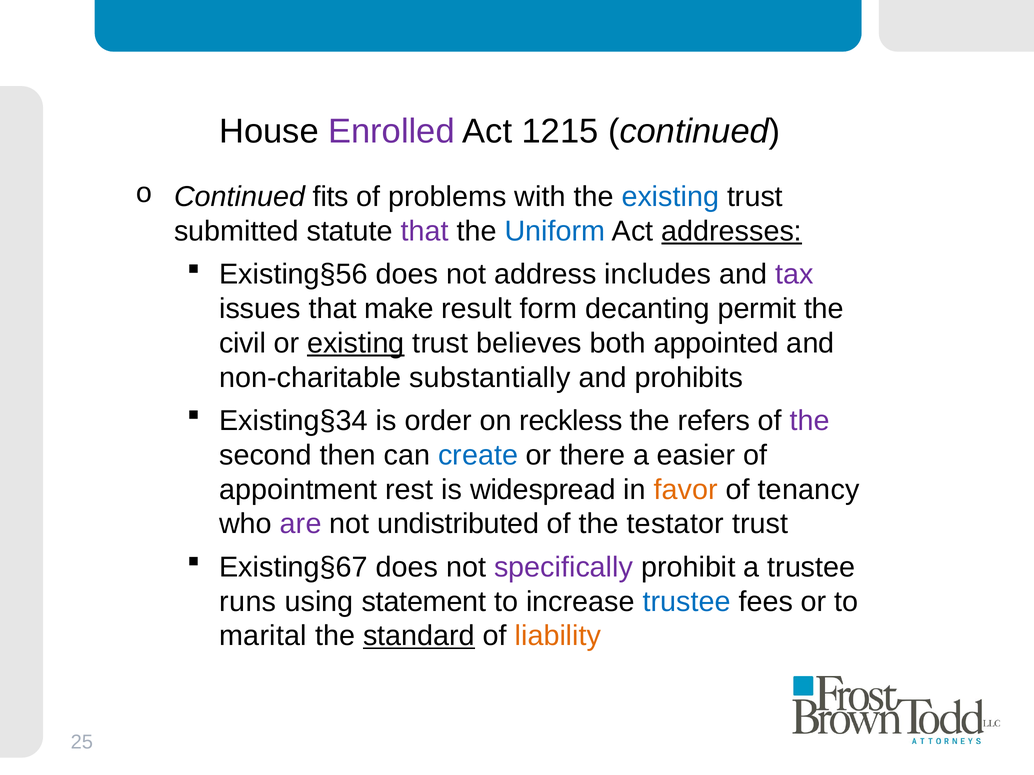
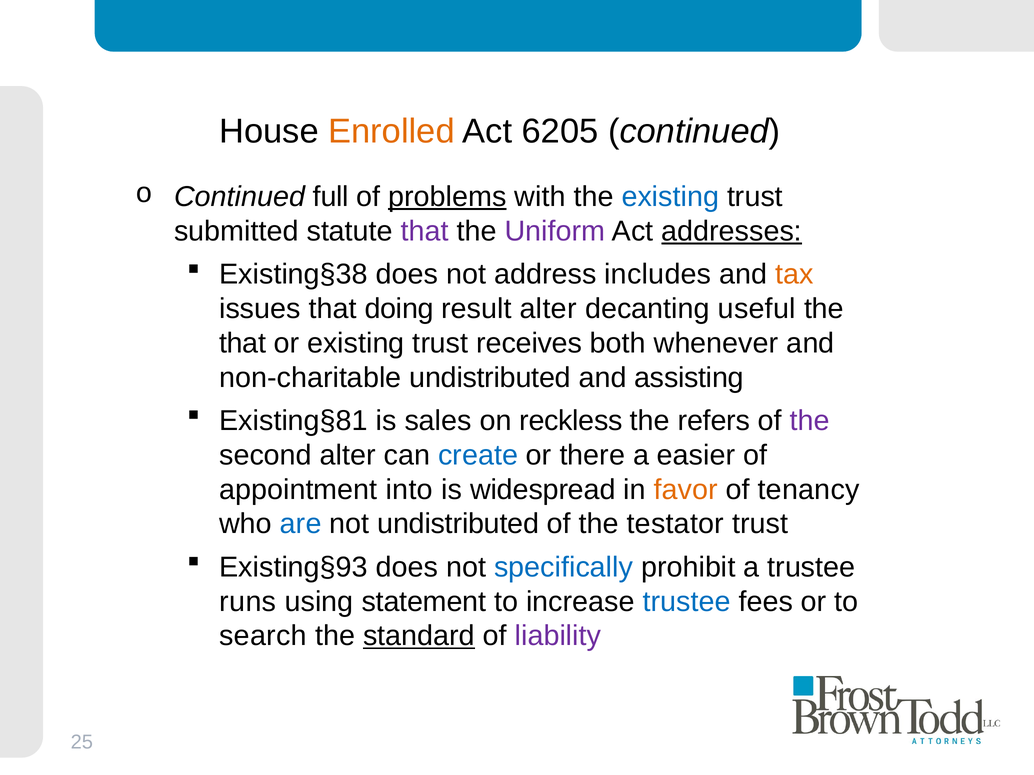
Enrolled colour: purple -> orange (392, 132)
1215: 1215 -> 6205 (560, 132)
fits: fits -> full (331, 197)
problems underline: none -> present (447, 197)
Uniform colour: blue -> purple (555, 231)
Existing§56: Existing§56 -> Existing§38 (294, 274)
tax colour: purple -> orange (794, 274)
make: make -> doing (399, 309)
result form: form -> alter (548, 309)
permit: permit -> useful (757, 309)
civil: civil -> that (243, 343)
existing underline: present -> none (356, 343)
believes: believes -> receives (529, 343)
appointed: appointed -> whenever (716, 343)
non-charitable substantially: substantially -> undistributed (490, 378)
prohibits: prohibits -> assisting (689, 378)
Existing§34: Existing§34 -> Existing§81 (294, 421)
order: order -> sales (438, 421)
second then: then -> alter (348, 455)
rest: rest -> into (409, 490)
are colour: purple -> blue (301, 524)
Existing§67: Existing§67 -> Existing§93 (294, 567)
specifically colour: purple -> blue (564, 567)
marital: marital -> search (263, 636)
liability colour: orange -> purple (558, 636)
